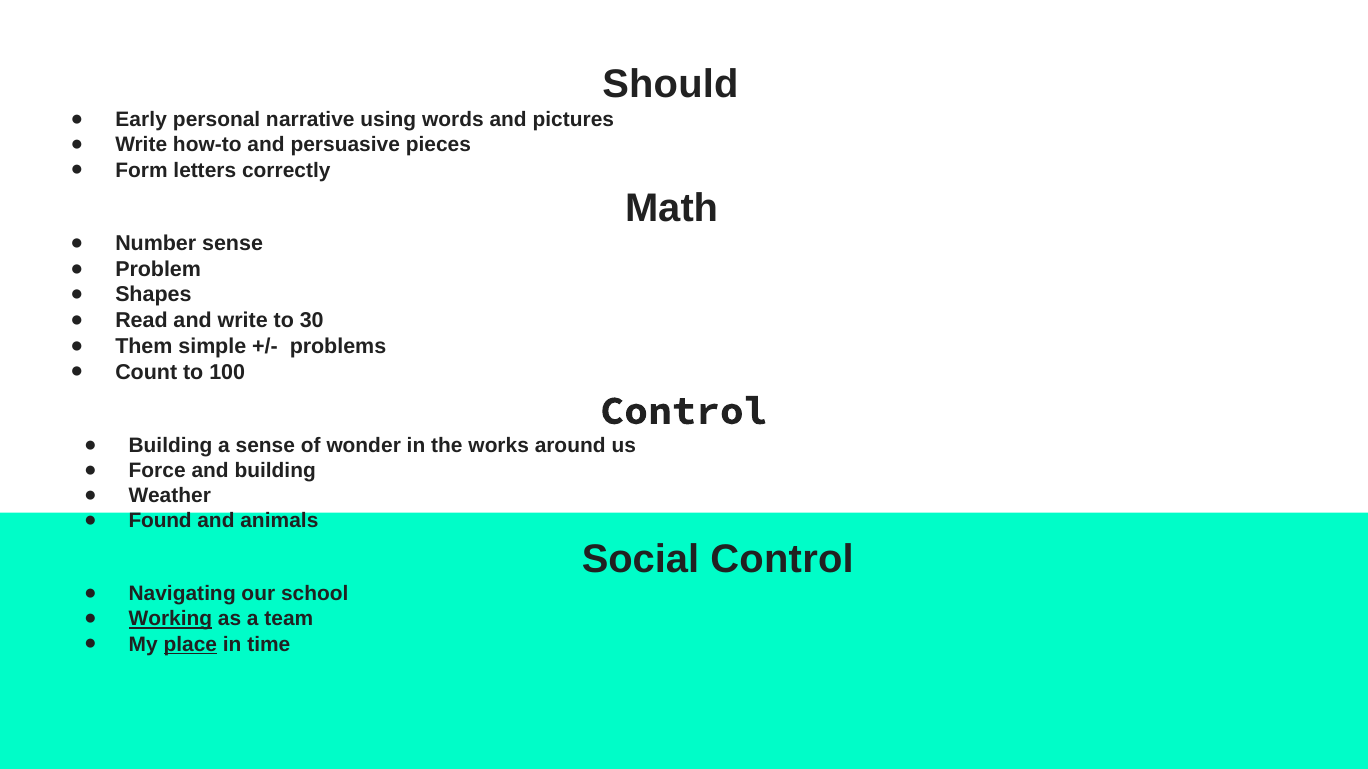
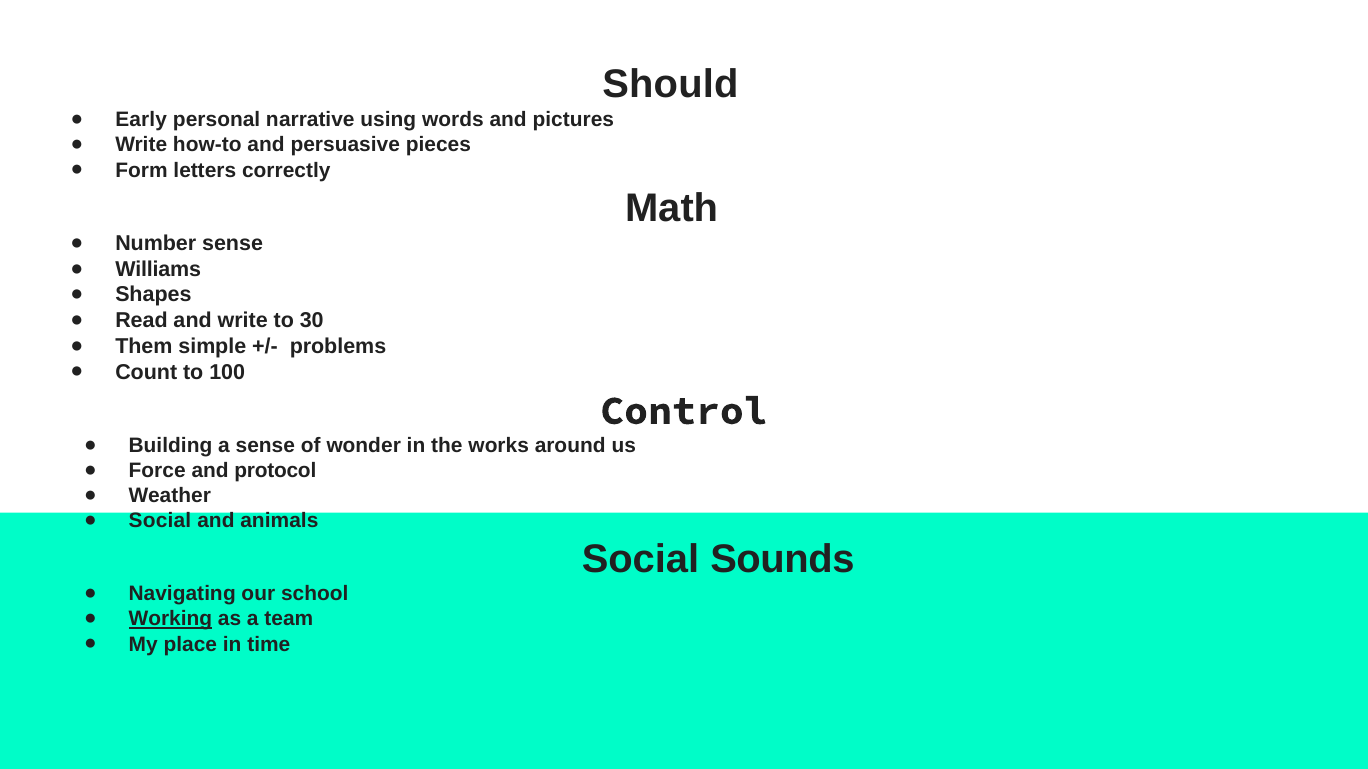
Problem: Problem -> Williams (158, 269)
and building: building -> protocol (275, 471)
Found: Found -> Social (160, 521)
Social Control: Control -> Sounds (782, 559)
place underline: present -> none (190, 645)
